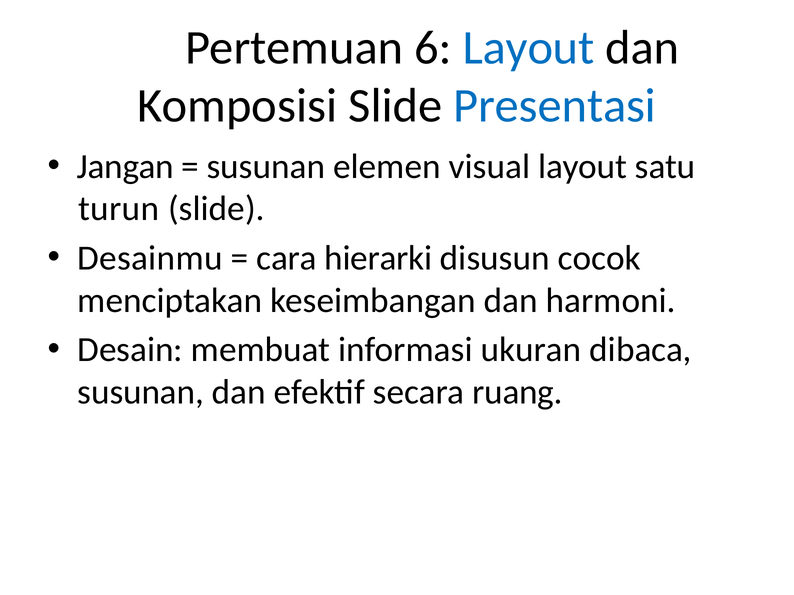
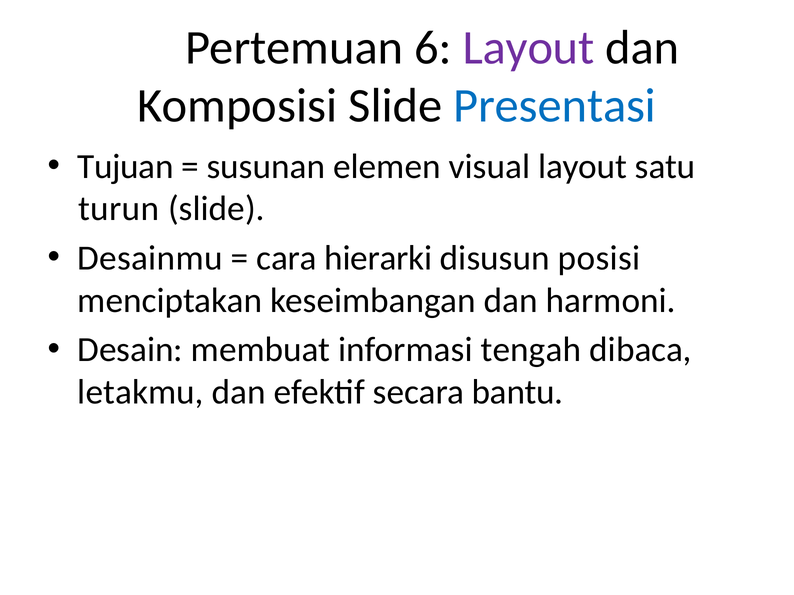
Layout colour: blue -> purple (529, 48)
Jangan: Jangan -> Tujuan (125, 167)
cocok: cocok -> posisi (599, 258)
ukuran: ukuran -> tengah (531, 350)
susunan: susunan -> letakmu (141, 392)
ruang: ruang -> bantu (518, 392)
